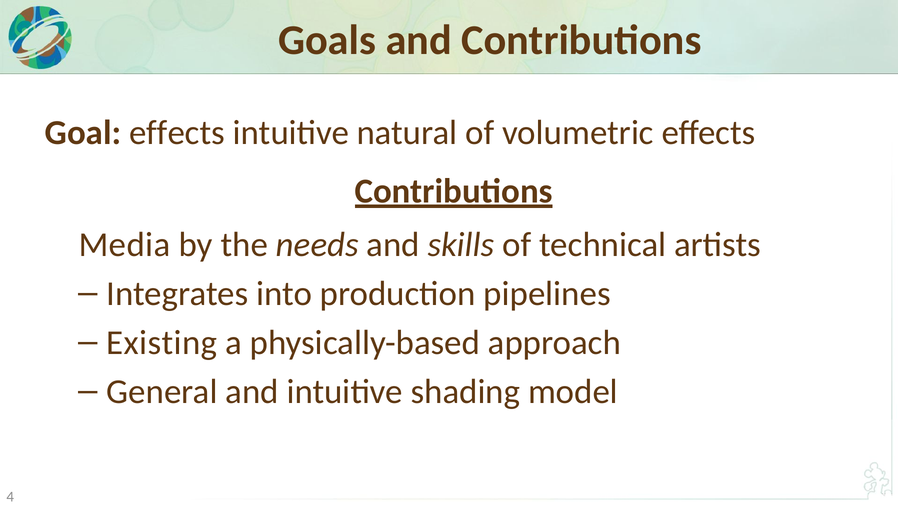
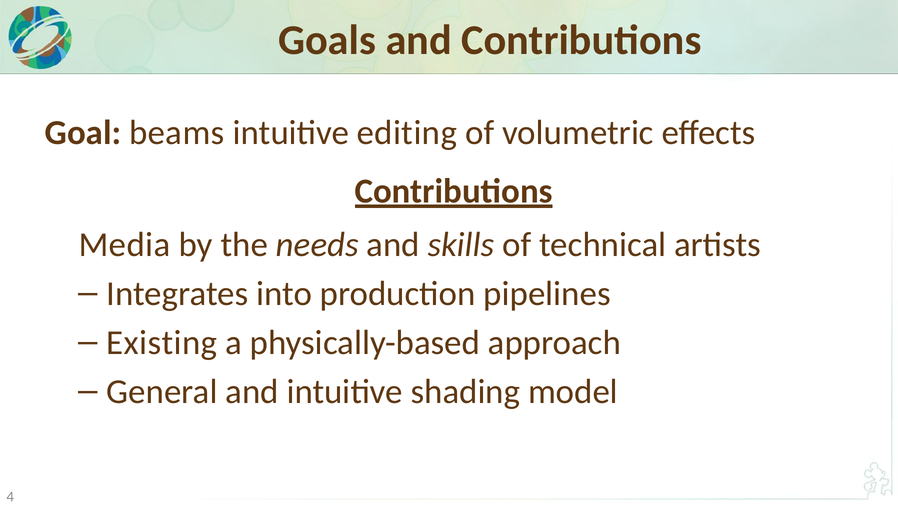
Goal effects: effects -> beams (177, 133)
natural: natural -> editing (407, 133)
